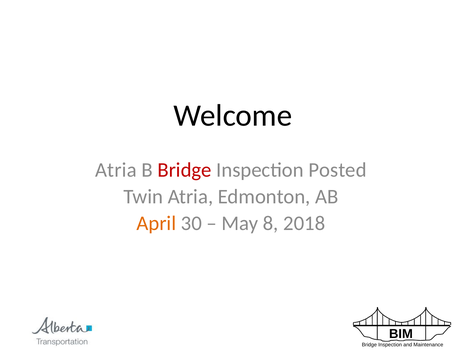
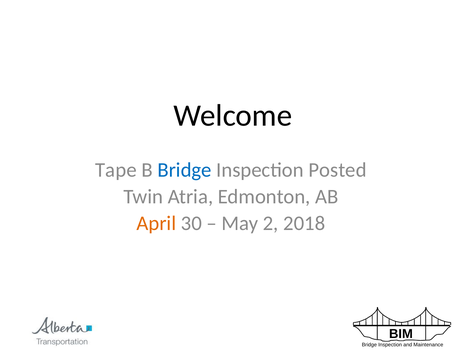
Atria: Atria -> Tape (116, 170)
Bridge colour: red -> blue (185, 170)
8: 8 -> 2 (271, 223)
